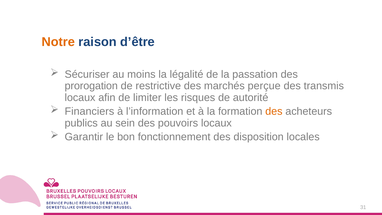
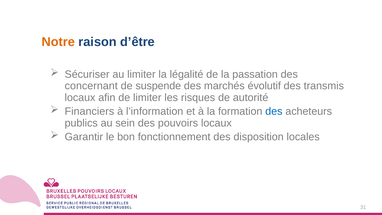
au moins: moins -> limiter (141, 74)
prorogation: prorogation -> concernant (91, 86)
restrictive: restrictive -> suspende (158, 86)
perçue: perçue -> évolutif (264, 86)
des colour: orange -> blue (274, 111)
